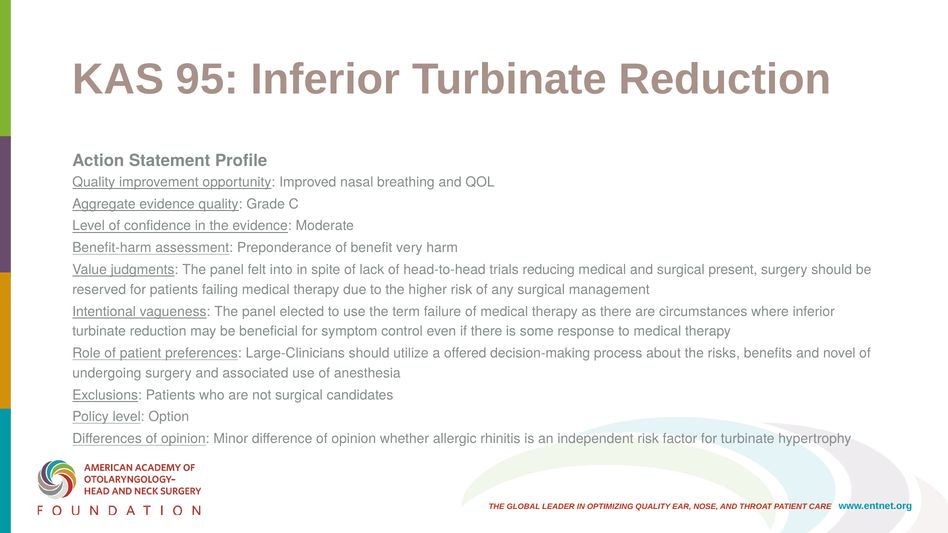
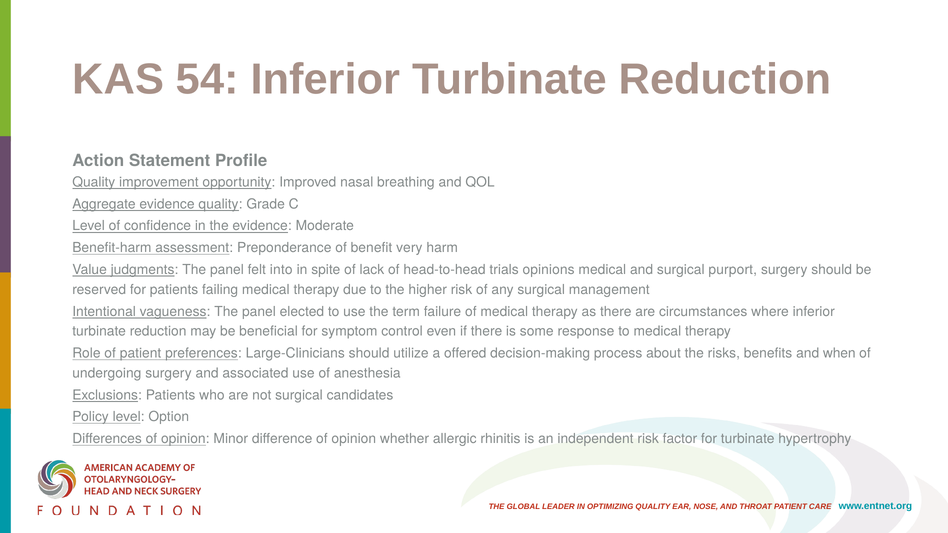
95: 95 -> 54 (207, 80)
reducing: reducing -> opinions (549, 270)
present: present -> purport (733, 270)
novel: novel -> when (839, 353)
